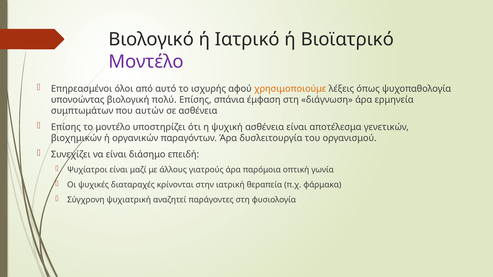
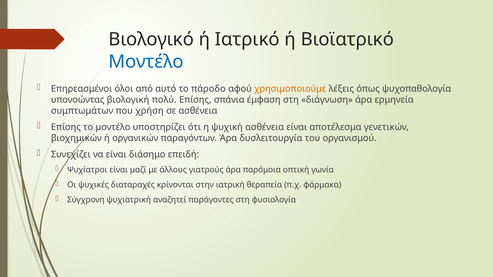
Μοντέλο colour: purple -> blue (146, 62)
ισχυρής: ισχυρής -> πάροδο (208, 89)
αυτών: αυτών -> χρήση (149, 111)
